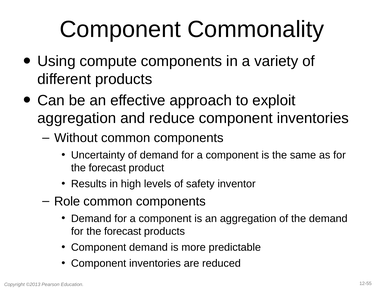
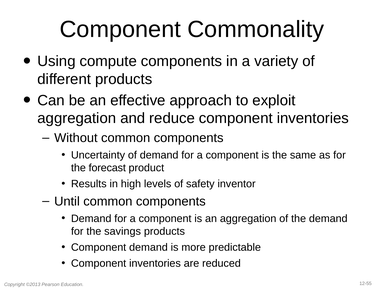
Role: Role -> Until (67, 201)
forecast: forecast -> savings (123, 231)
